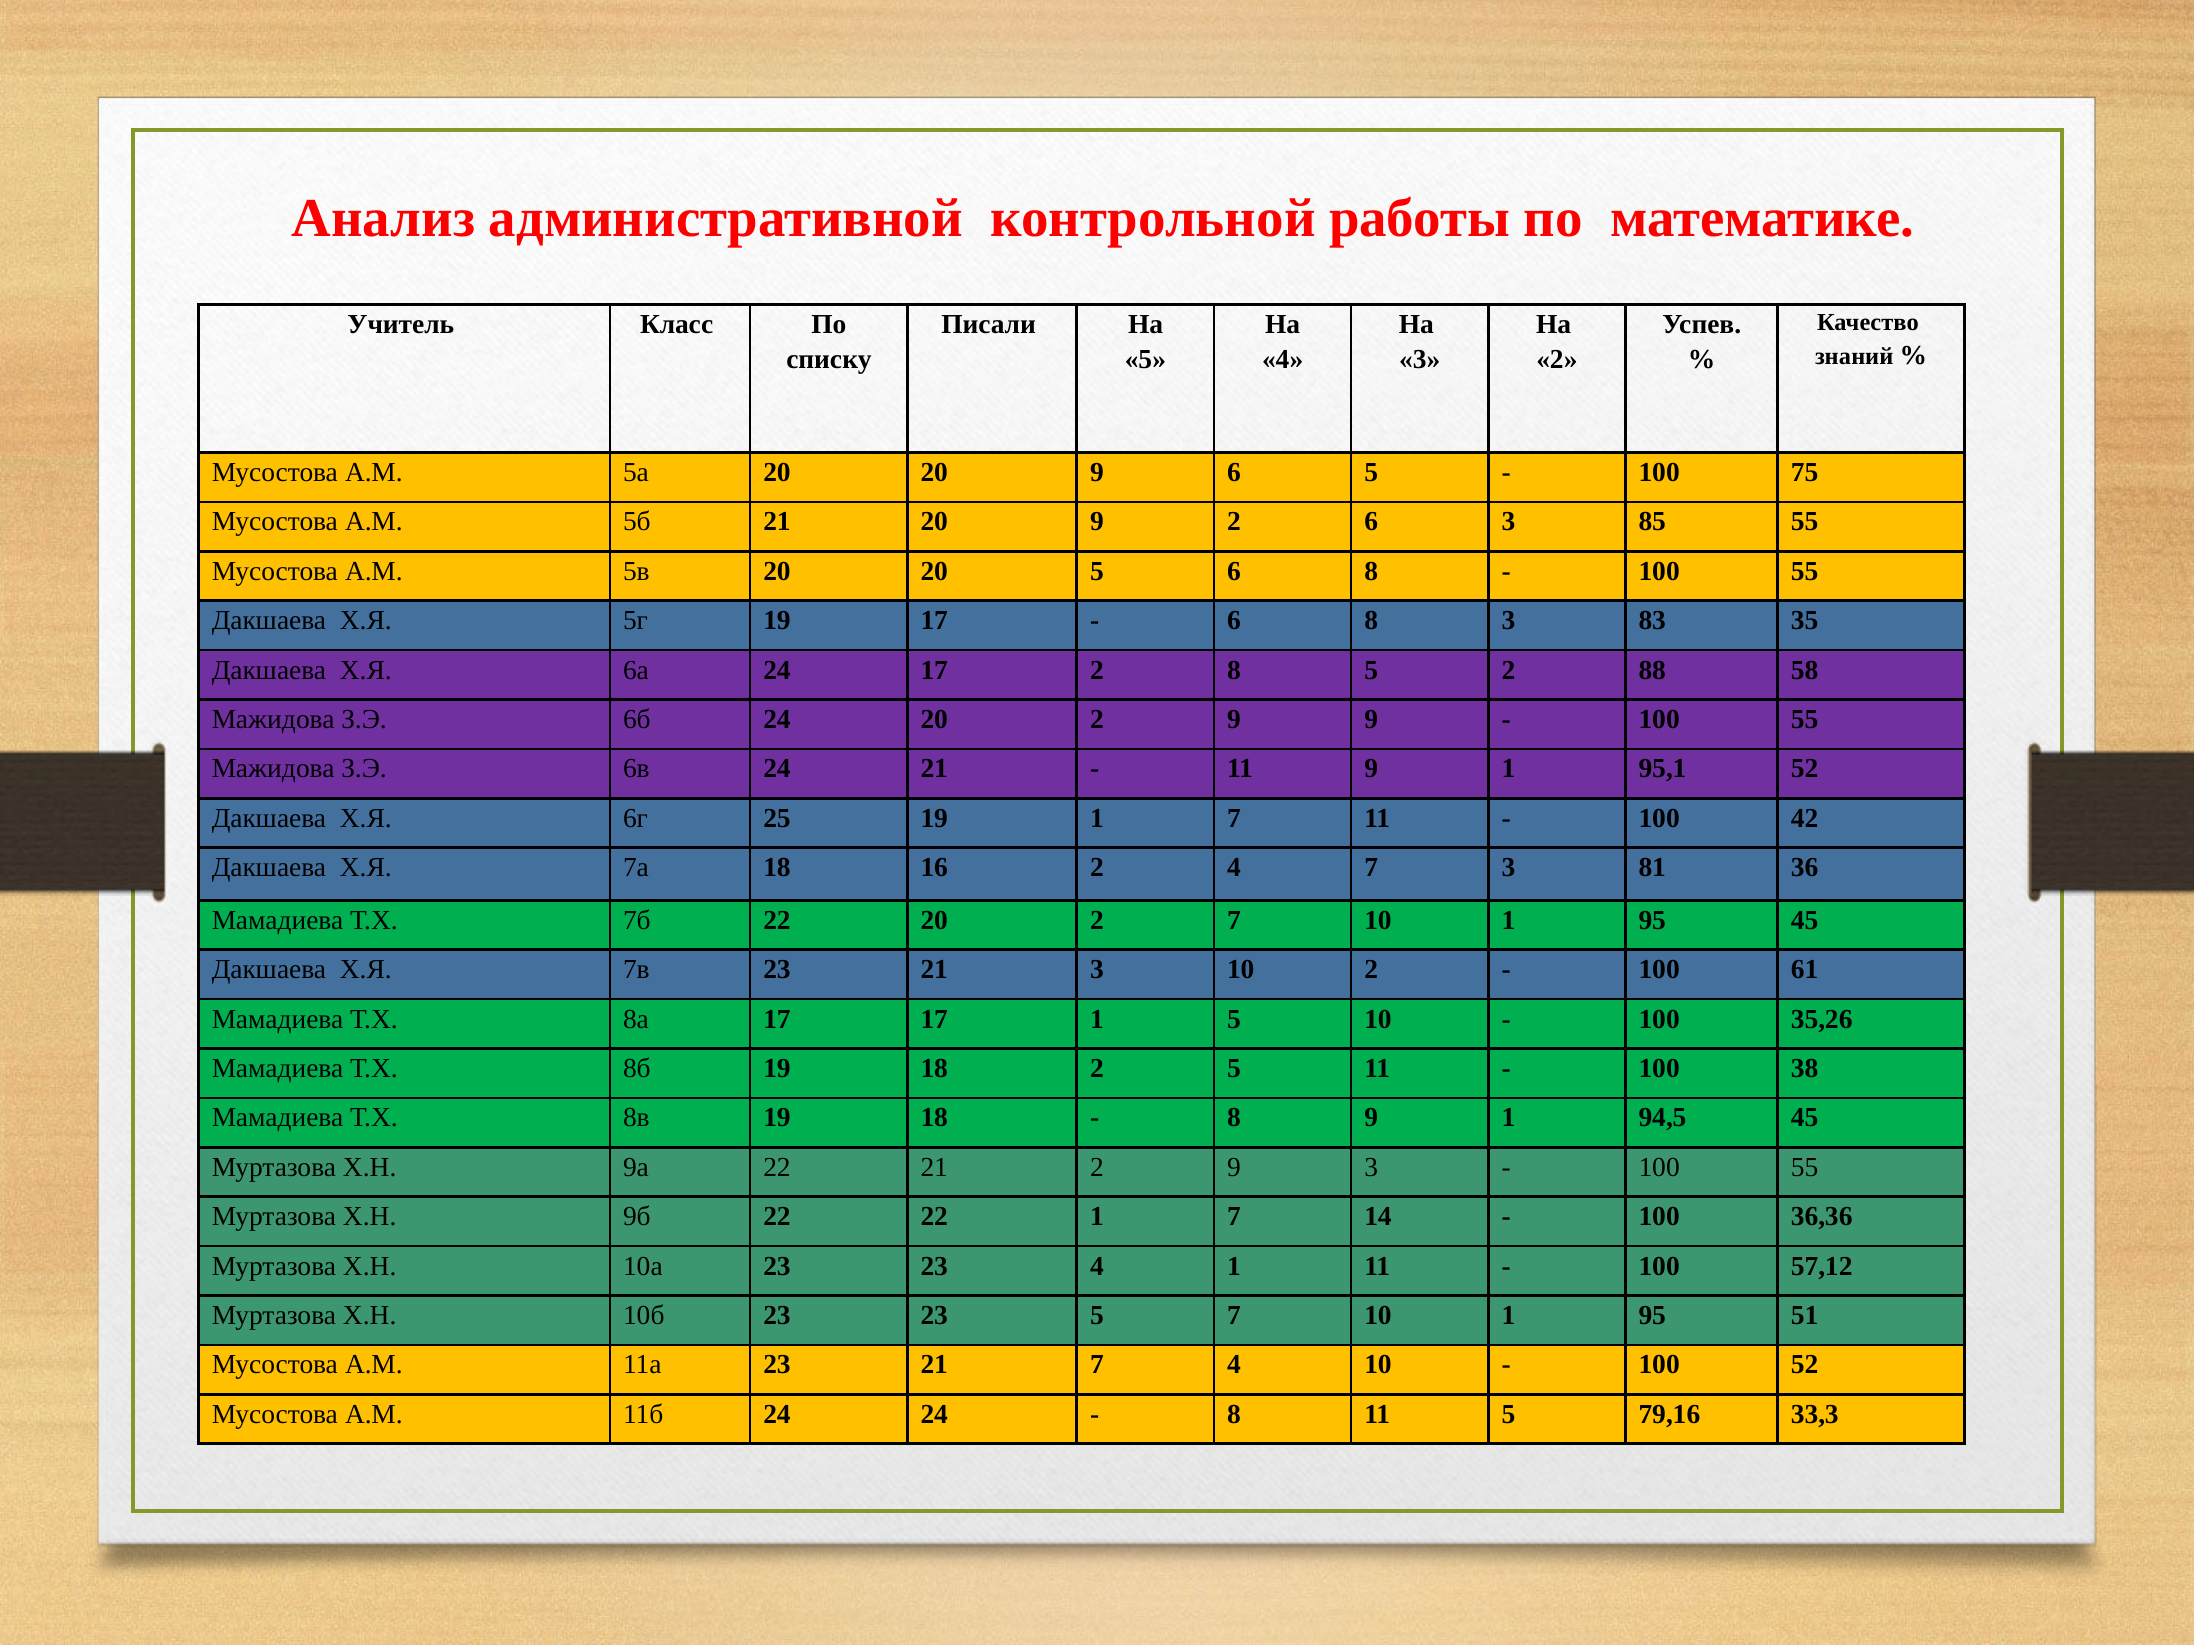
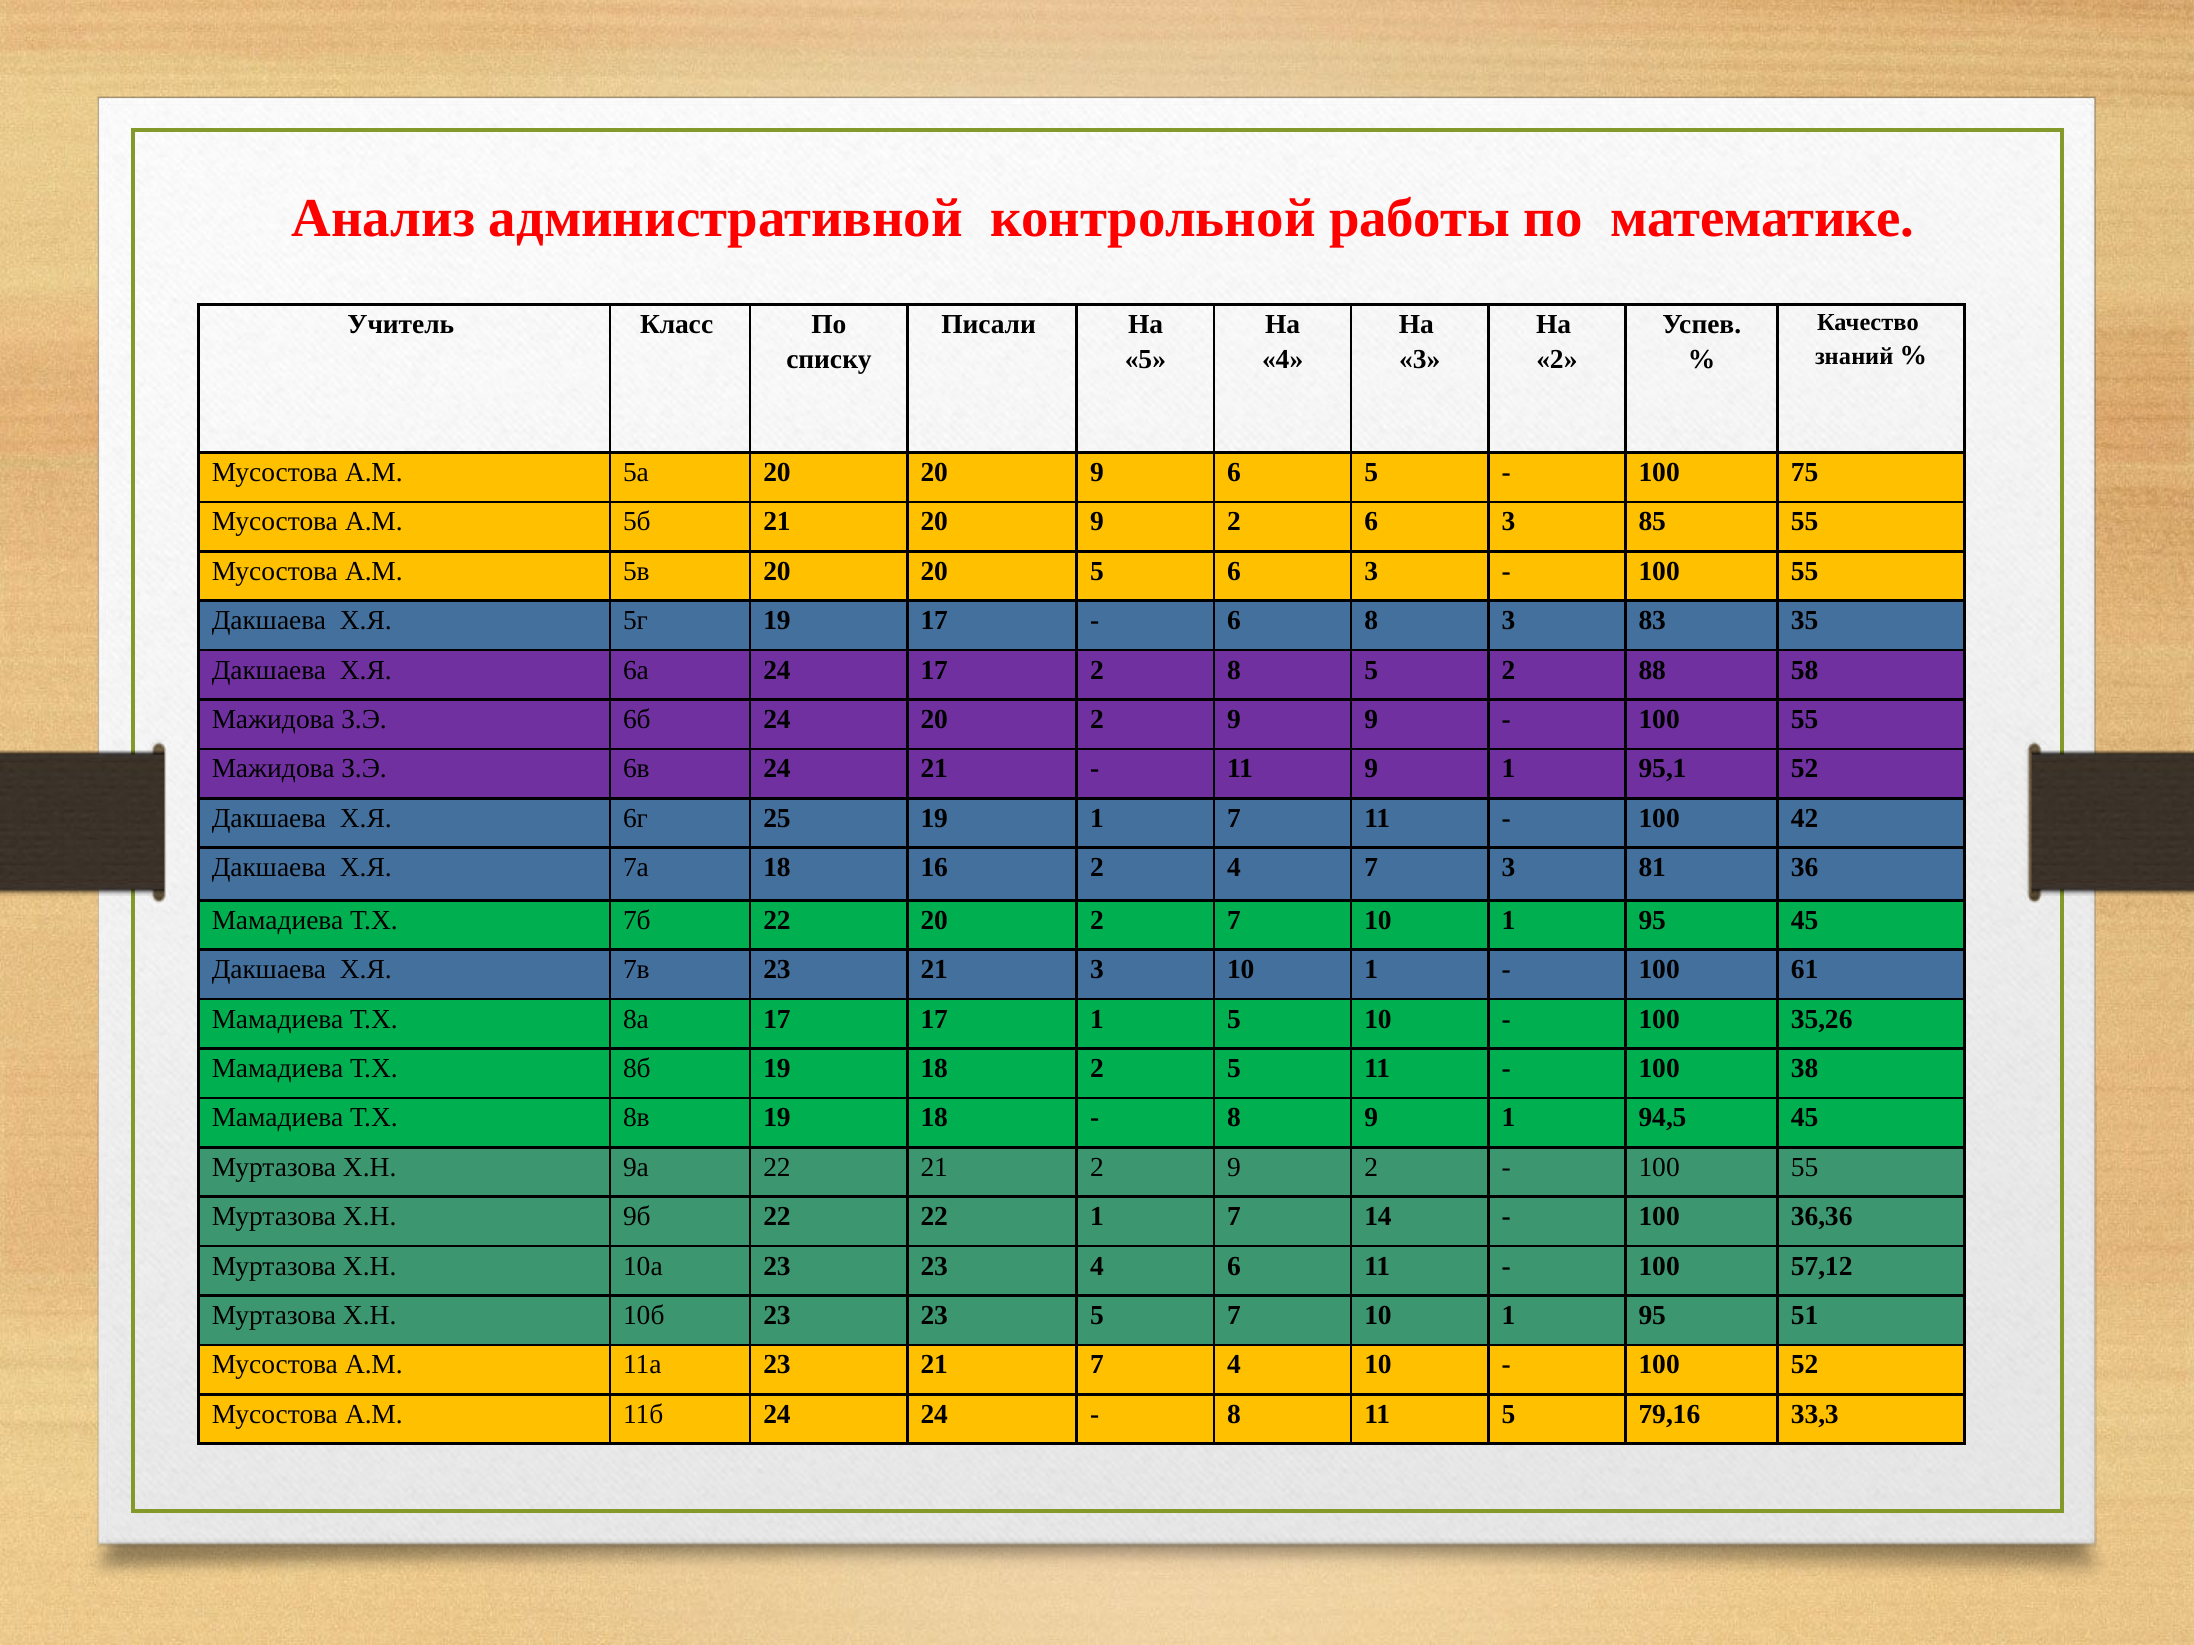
5 6 8: 8 -> 3 (1371, 571)
3 10 2: 2 -> 1 (1371, 970)
2 9 3: 3 -> 2 (1371, 1168)
4 1: 1 -> 6 (1234, 1266)
